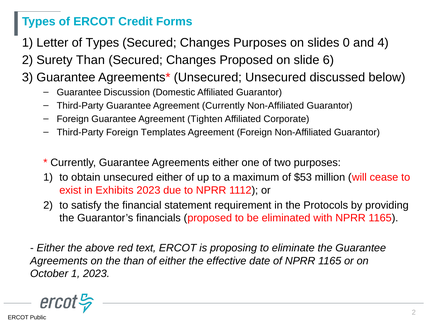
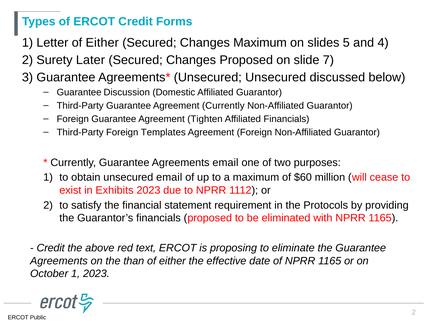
Letter of Types: Types -> Either (102, 43)
Changes Purposes: Purposes -> Maximum (260, 43)
0: 0 -> 5 (346, 43)
Surety Than: Than -> Later (90, 60)
6: 6 -> 7 (328, 60)
Affiliated Corporate: Corporate -> Financials (286, 119)
Agreements either: either -> email (225, 162)
unsecured either: either -> email (169, 177)
$53: $53 -> $60 (303, 177)
Either: Either -> Credit (51, 248)
